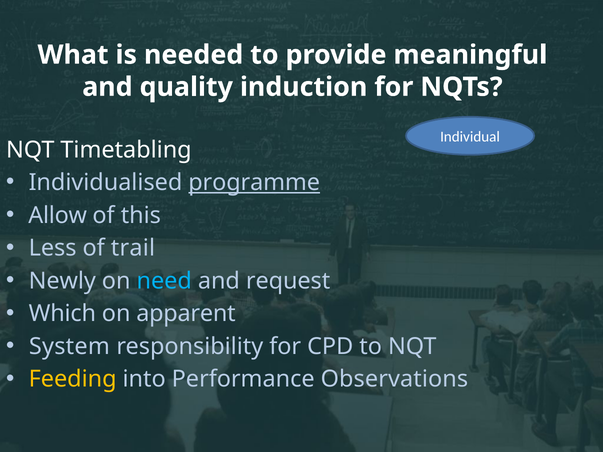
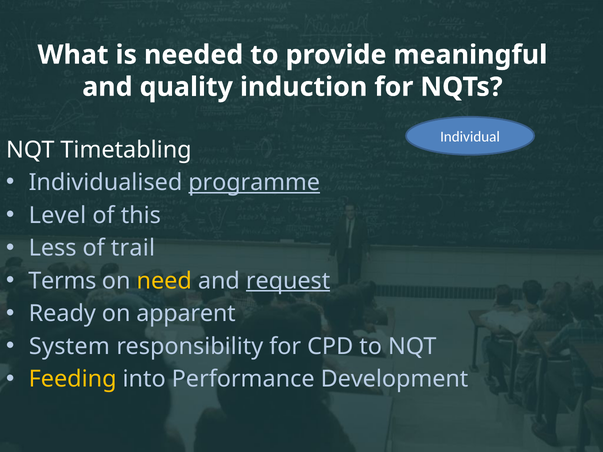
Allow: Allow -> Level (57, 215)
Newly: Newly -> Terms (62, 281)
need colour: light blue -> yellow (164, 281)
request underline: none -> present (288, 281)
Which: Which -> Ready (62, 314)
Observations: Observations -> Development (395, 379)
